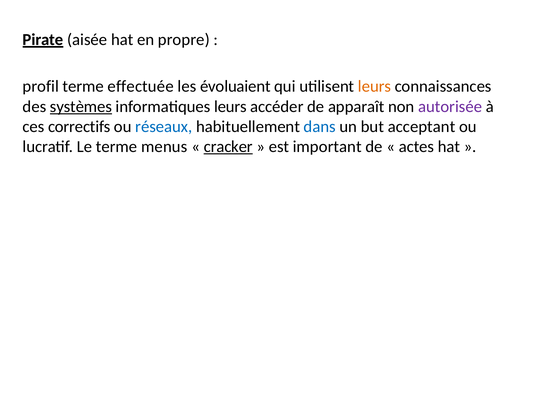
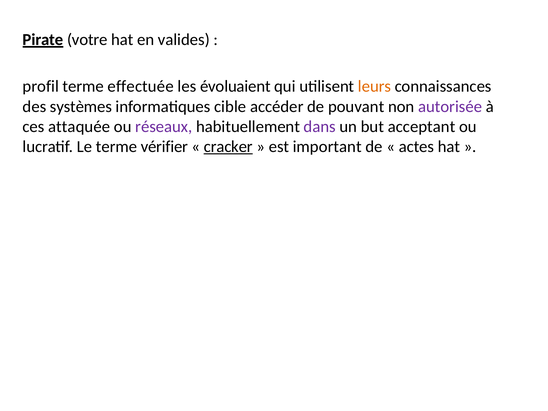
aisée: aisée -> votre (87, 40)
propre: propre -> valides (184, 40)
systèmes underline: present -> none (81, 107)
informatiques leurs: leurs -> cible (230, 107)
apparaît: apparaît -> pouvant (356, 107)
correctifs: correctifs -> attaquée (79, 127)
réseaux colour: blue -> purple (164, 127)
dans colour: blue -> purple (320, 127)
menus: menus -> vérifier (164, 147)
